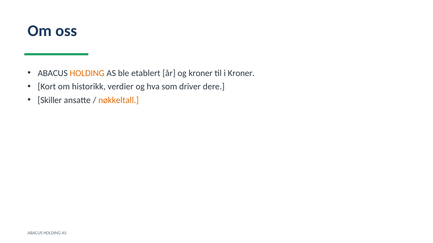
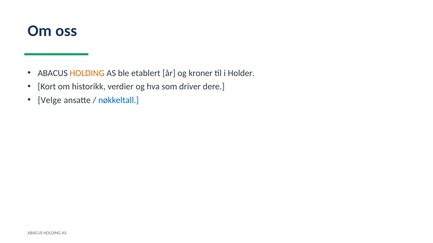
i Kroner: Kroner -> Holder (241, 73)
Skiller: Skiller -> Velge (50, 100)
nøkkeltall colour: orange -> blue (119, 100)
